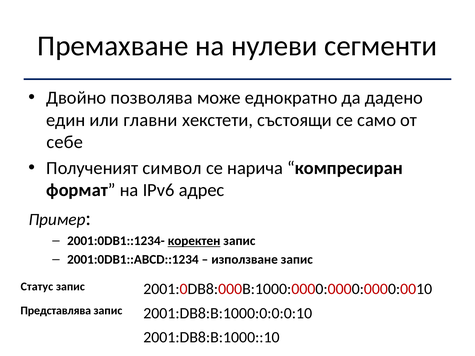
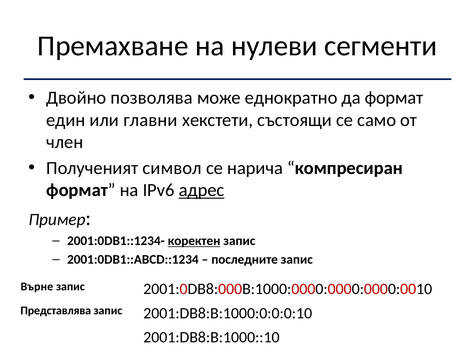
да дадено: дадено -> формат (394, 98)
себе: себе -> член (65, 142)
адрес underline: none -> present (202, 190)
използване: използване -> последните (245, 260)
Статус: Статус -> Върне (37, 287)
